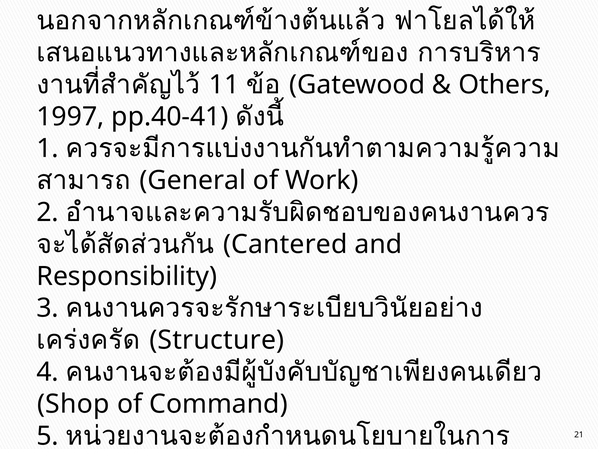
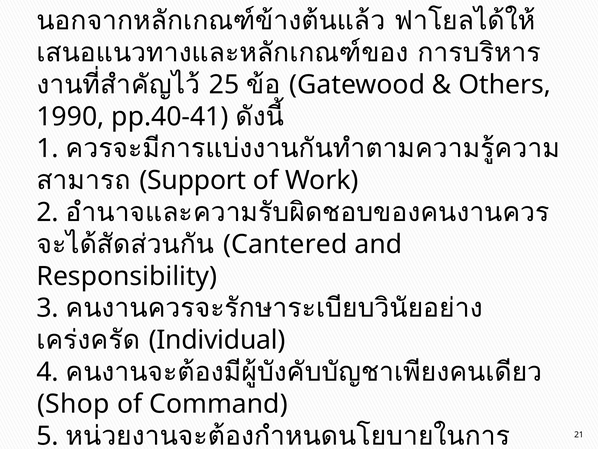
11: 11 -> 25 (224, 85)
1997: 1997 -> 1990 (70, 116)
General: General -> Support (193, 180)
Structure: Structure -> Individual (217, 340)
